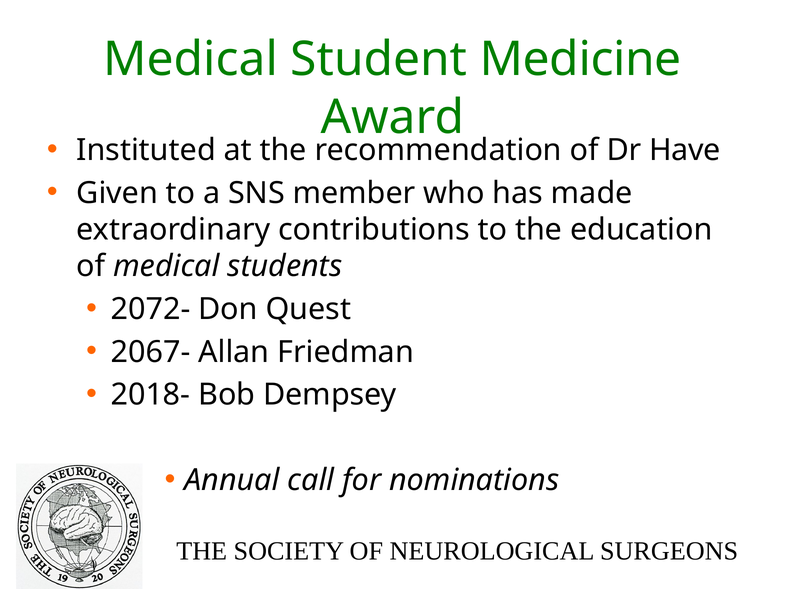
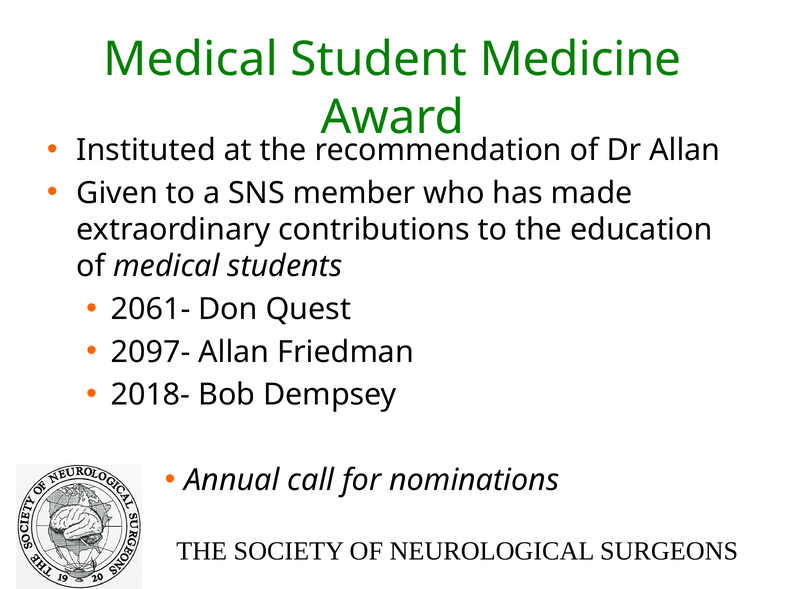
Dr Have: Have -> Allan (685, 150)
2072-: 2072- -> 2061- (151, 309)
2067-: 2067- -> 2097- (151, 352)
